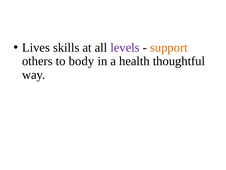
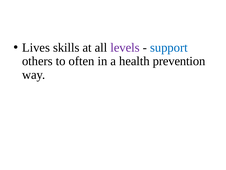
support colour: orange -> blue (169, 47)
body: body -> often (82, 61)
thoughtful: thoughtful -> prevention (179, 61)
